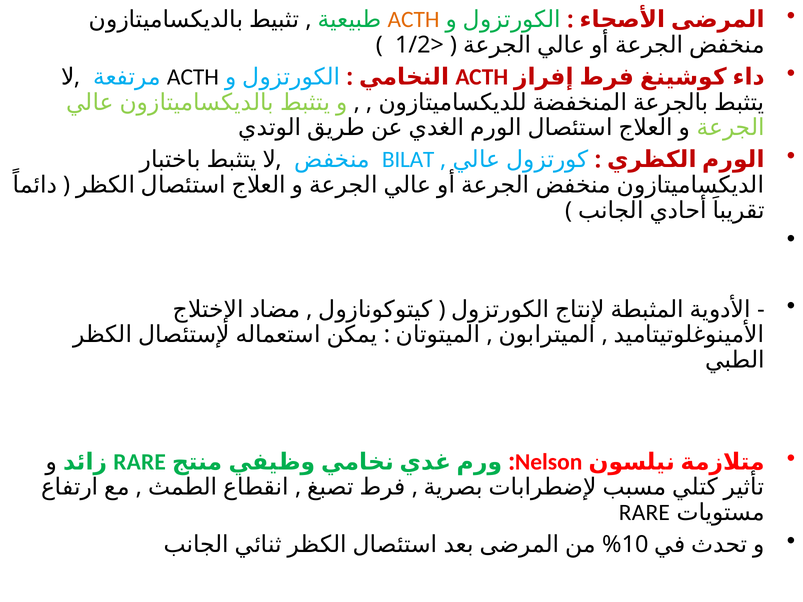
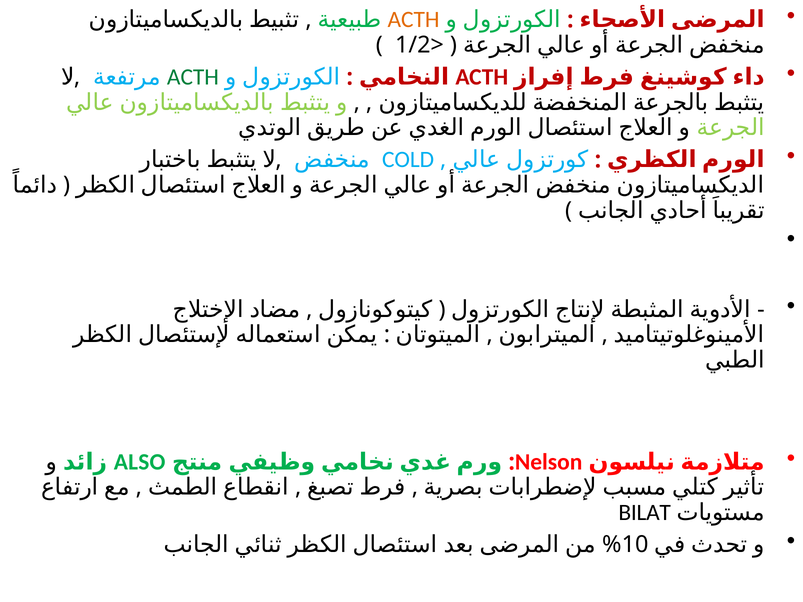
ACTH colour: black -> green (193, 77)
BILAT: BILAT -> COLD (408, 160)
RARE: RARE -> ALSO (140, 462)
RARE: RARE -> BILAT (645, 513)
